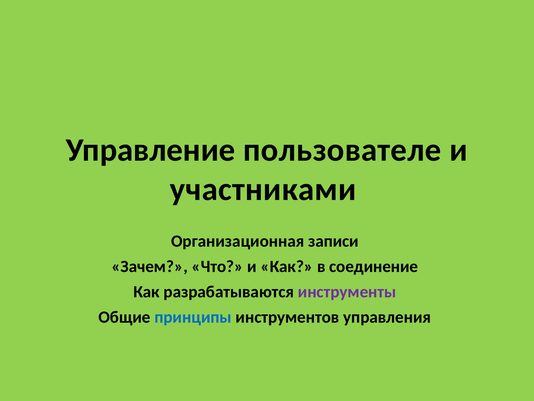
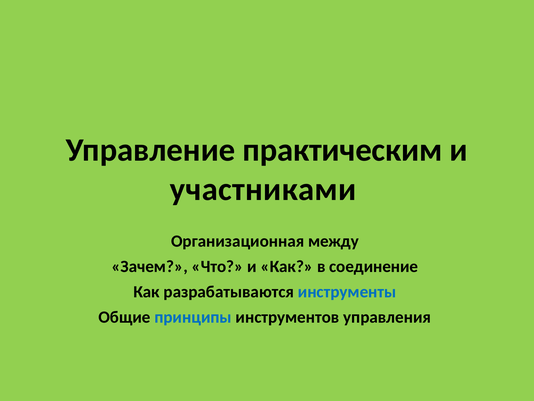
пользователе: пользователе -> практическим (342, 150)
записи: записи -> между (333, 241)
инструменты colour: purple -> blue (347, 291)
